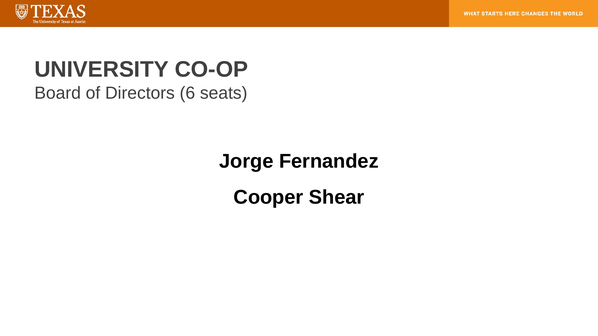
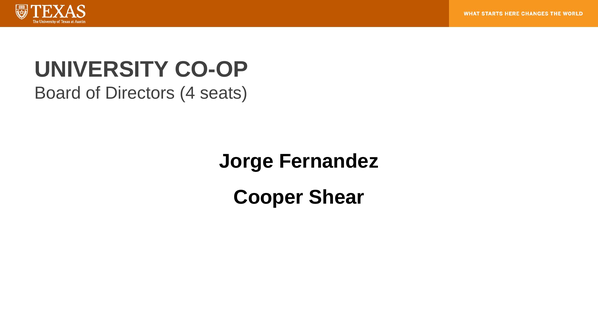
6: 6 -> 4 (187, 93)
